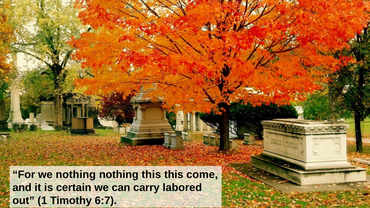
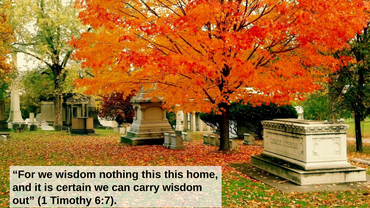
we nothing: nothing -> wisdom (76, 175)
come: come -> home (202, 175)
carry labored: labored -> wisdom (182, 188)
